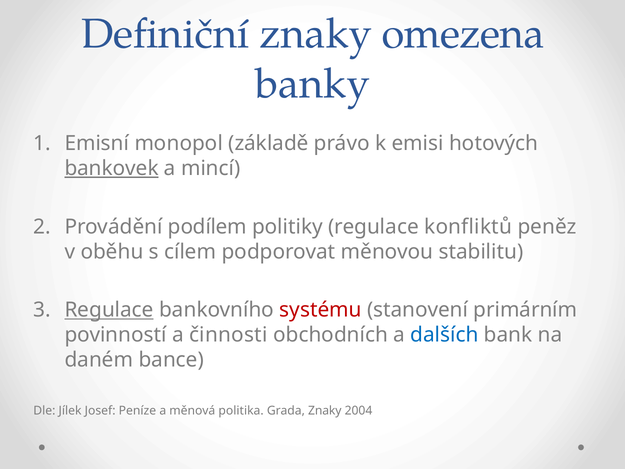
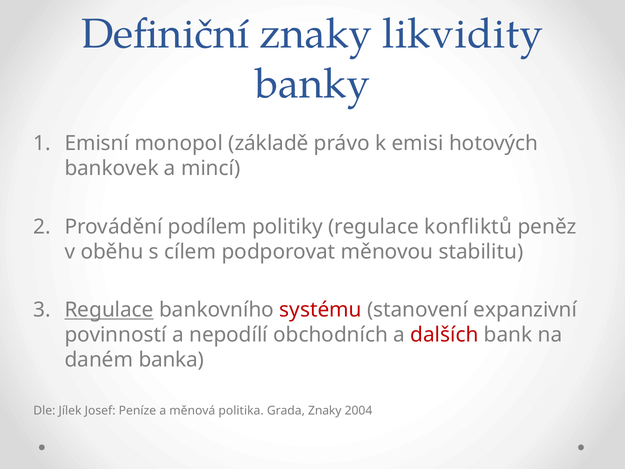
omezena: omezena -> likvidity (463, 34)
bankovek underline: present -> none (112, 168)
primárním: primárním -> expanzivní (525, 310)
činnosti: činnosti -> nepodílí (228, 335)
dalších colour: blue -> red (445, 335)
bance: bance -> banka (171, 360)
